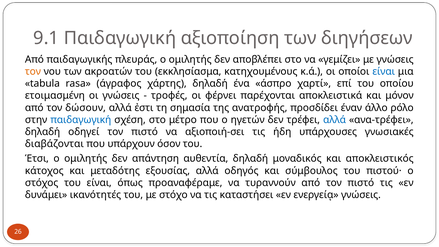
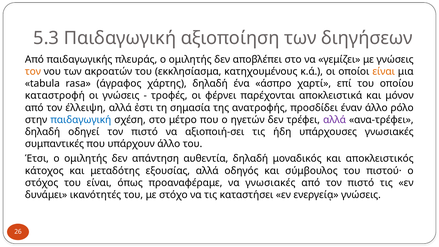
9.1: 9.1 -> 5.3 (46, 38)
είναι colour: blue -> orange (384, 71)
ετοιμασμένη: ετοιμασμένη -> καταστροφή (55, 96)
δώσουν: δώσουν -> έλλειψη (86, 108)
αλλά colour: blue -> purple (335, 120)
διαβάζονται: διαβάζονται -> συμπαντικές (54, 144)
υπάρχουν όσον: όσον -> άλλο (169, 144)
να τυραννούν: τυραννούν -> γνωσιακές (270, 183)
